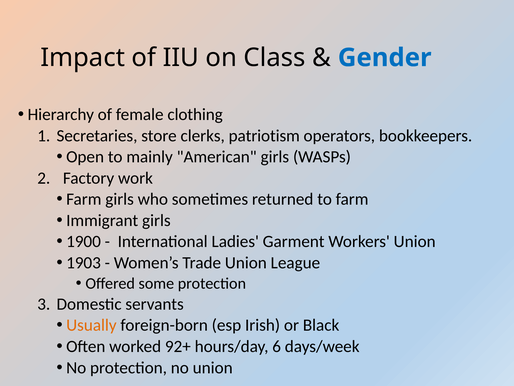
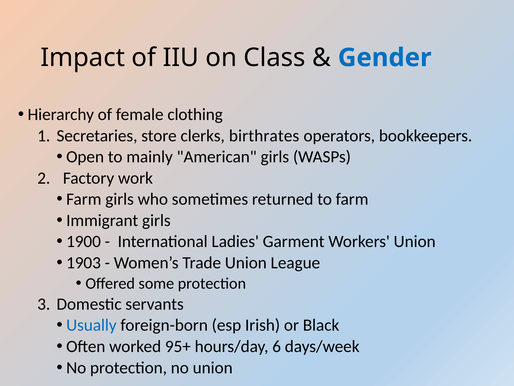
patriotism: patriotism -> birthrates (264, 136)
Usually colour: orange -> blue (91, 325)
92+: 92+ -> 95+ (178, 346)
